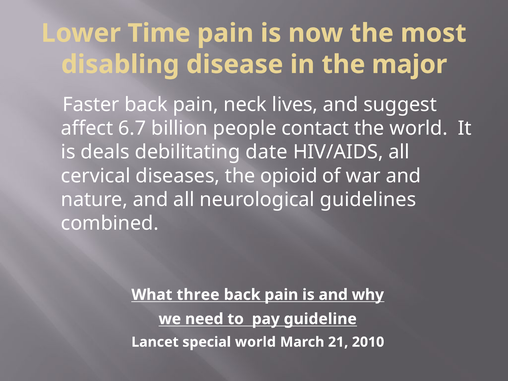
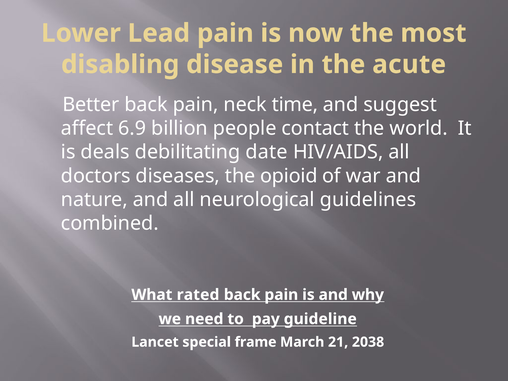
Time: Time -> Lead (159, 33)
major: major -> acute (409, 64)
Faster: Faster -> Better (91, 105)
lives: lives -> time (295, 105)
6.7: 6.7 -> 6.9 (132, 128)
cervical: cervical -> doctors (96, 176)
three: three -> rated (198, 295)
special world: world -> frame (256, 342)
2010: 2010 -> 2038 (368, 342)
